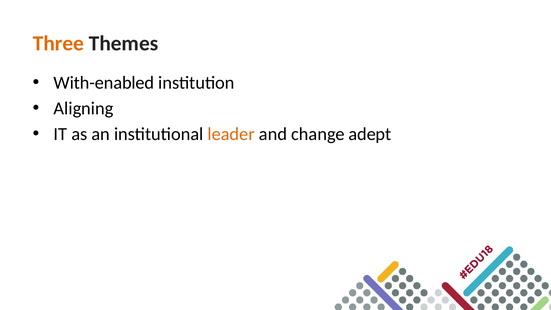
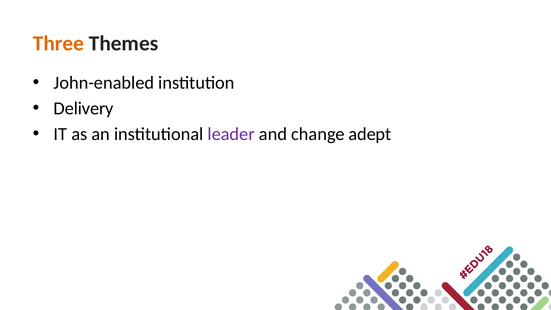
With-enabled: With-enabled -> John-enabled (104, 83)
Aligning: Aligning -> Delivery (84, 108)
leader colour: orange -> purple (231, 134)
